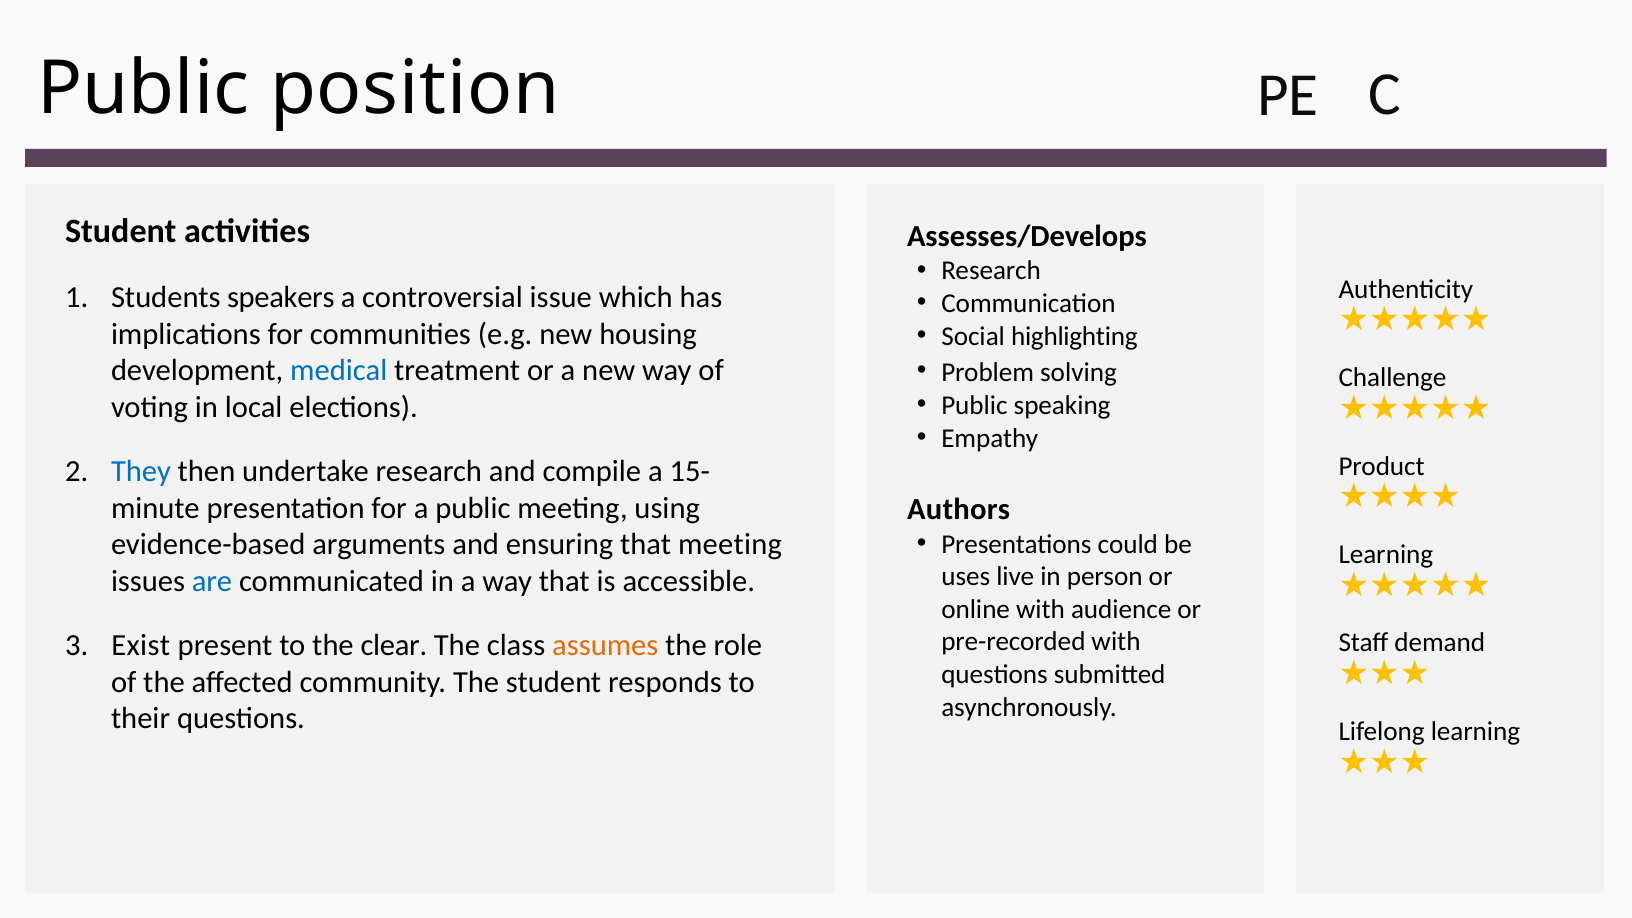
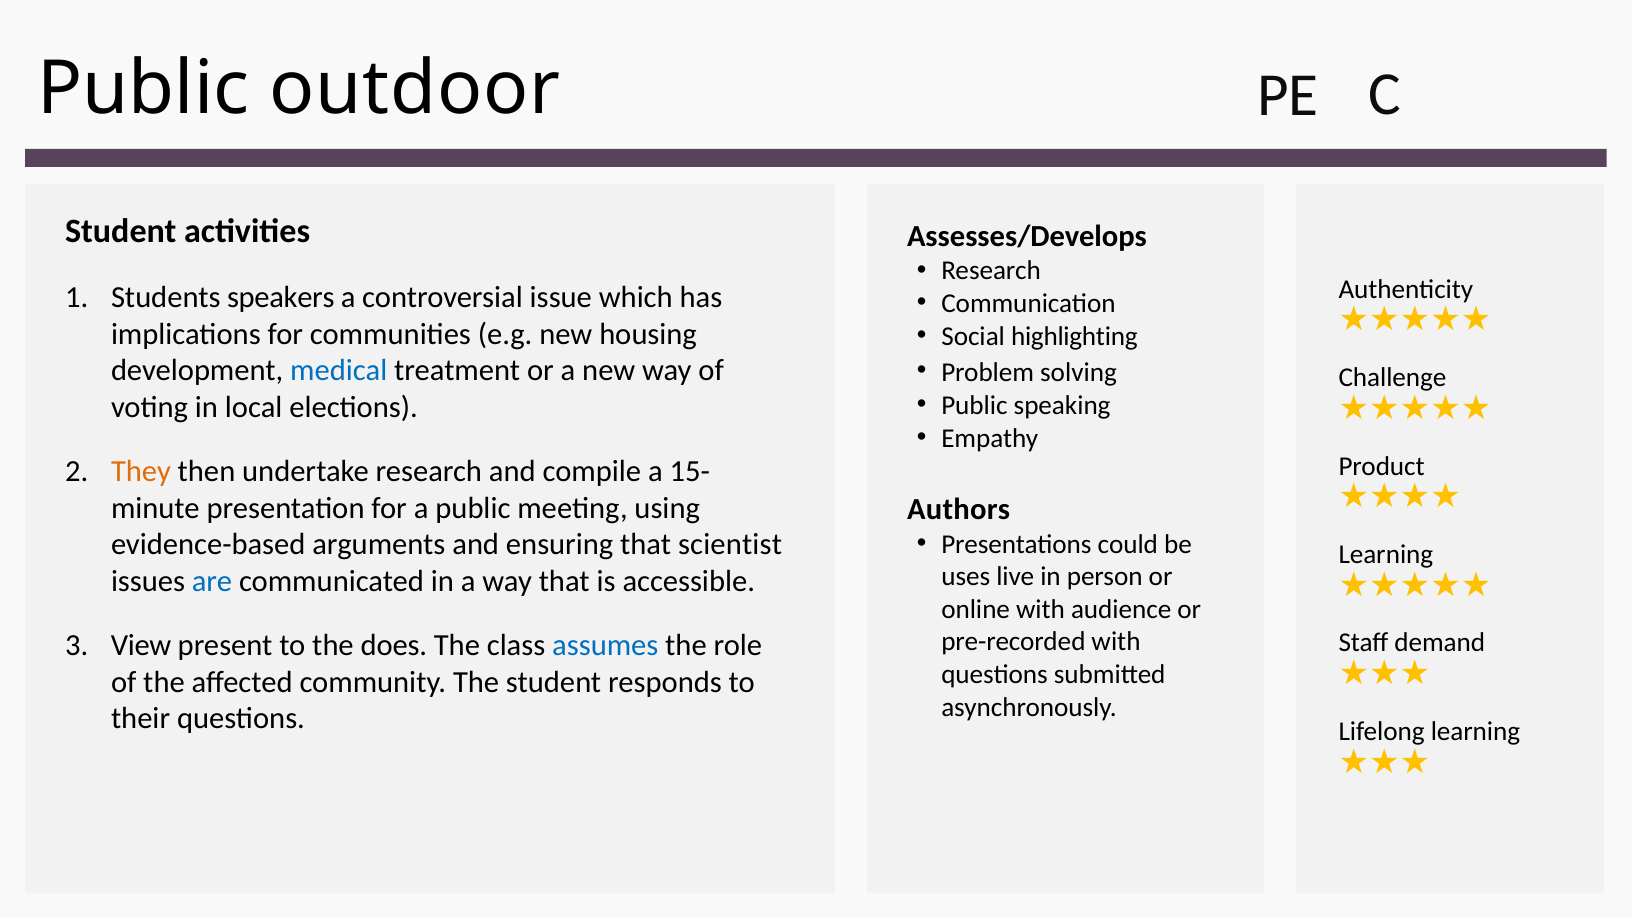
position: position -> outdoor (415, 89)
They colour: blue -> orange (141, 471)
that meeting: meeting -> scientist (730, 545)
Exist: Exist -> View (141, 645)
clear: clear -> does (394, 645)
assumes colour: orange -> blue (605, 645)
